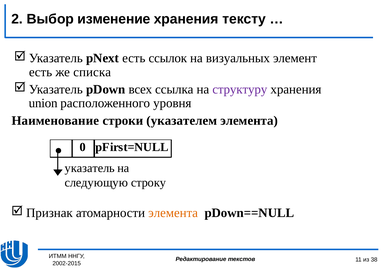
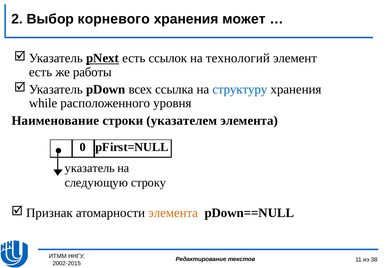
изменение: изменение -> корневого (114, 19)
тексту: тексту -> может (244, 19)
pNext underline: none -> present (103, 58)
визуальных: визуальных -> технологий (238, 58)
списка: списка -> работы (92, 72)
структуру colour: purple -> blue (240, 89)
union: union -> while (43, 103)
